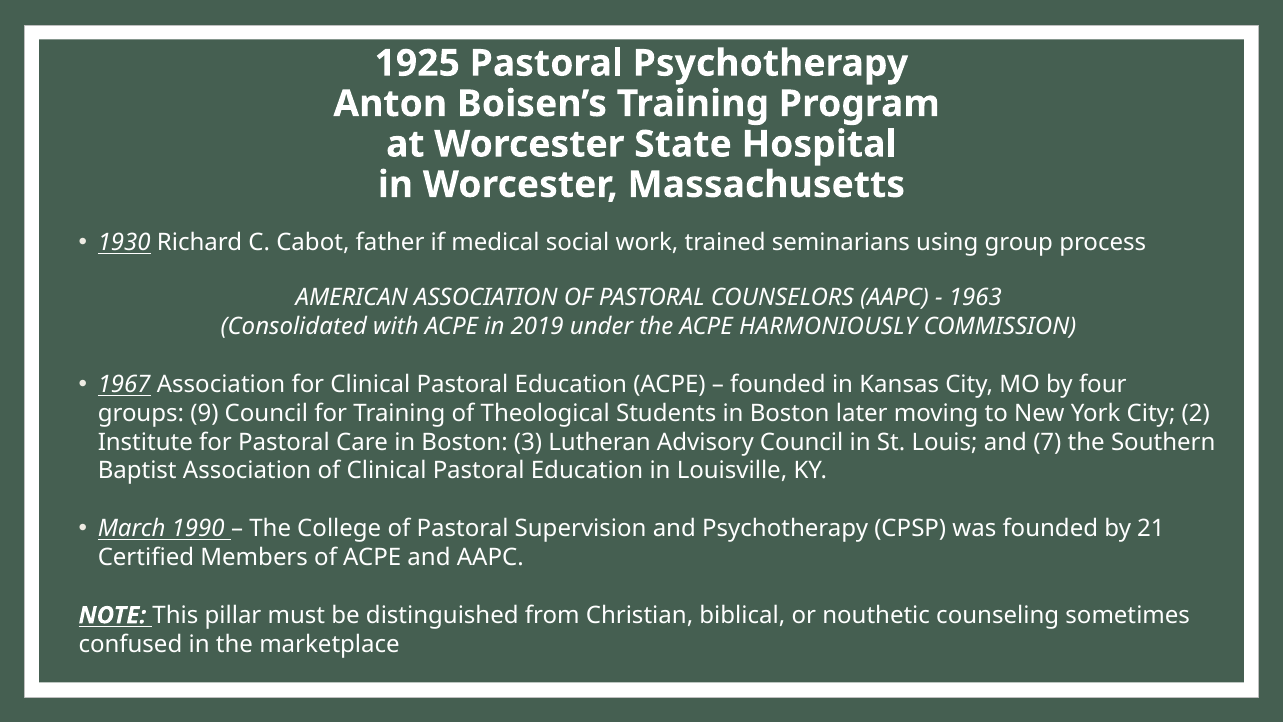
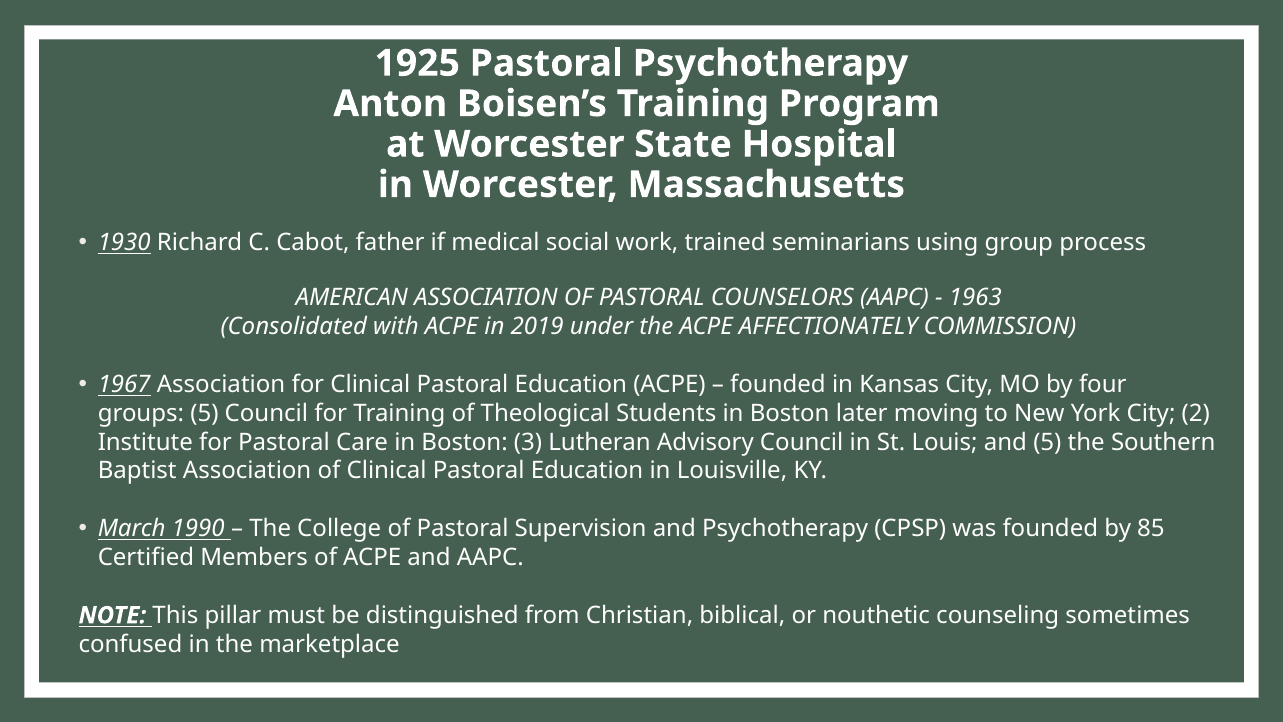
HARMONIOUSLY: HARMONIOUSLY -> AFFECTIONATELY (828, 326)
groups 9: 9 -> 5 (204, 413)
and 7: 7 -> 5 (1047, 442)
21: 21 -> 85 (1151, 529)
